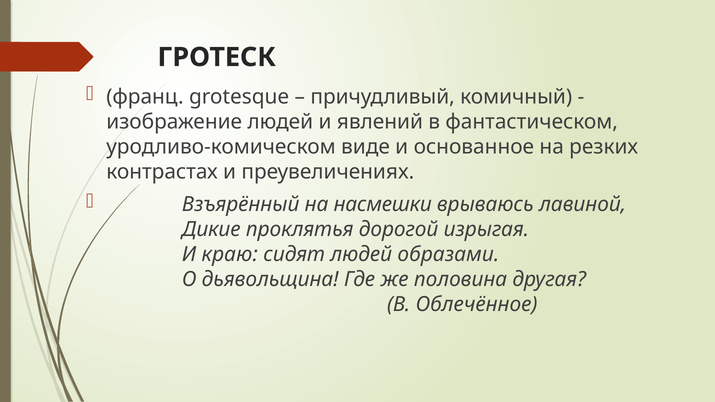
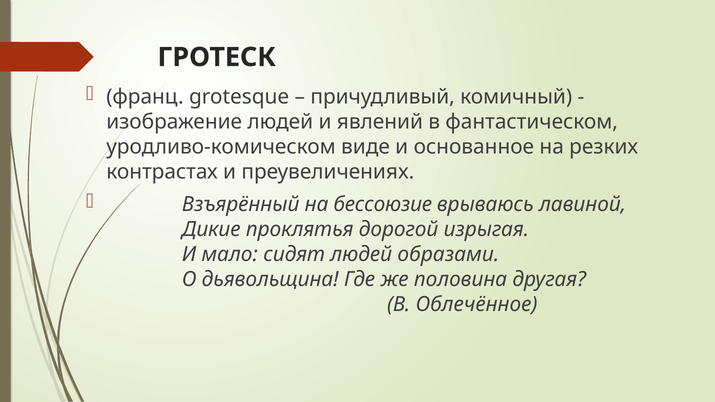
насмешки: насмешки -> бессоюзие (383, 204)
краю: краю -> мало (230, 254)
